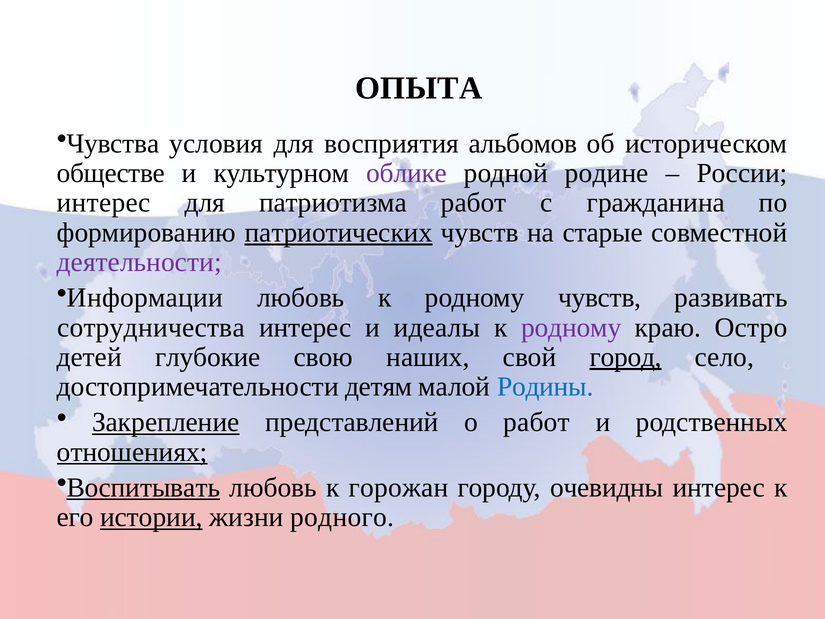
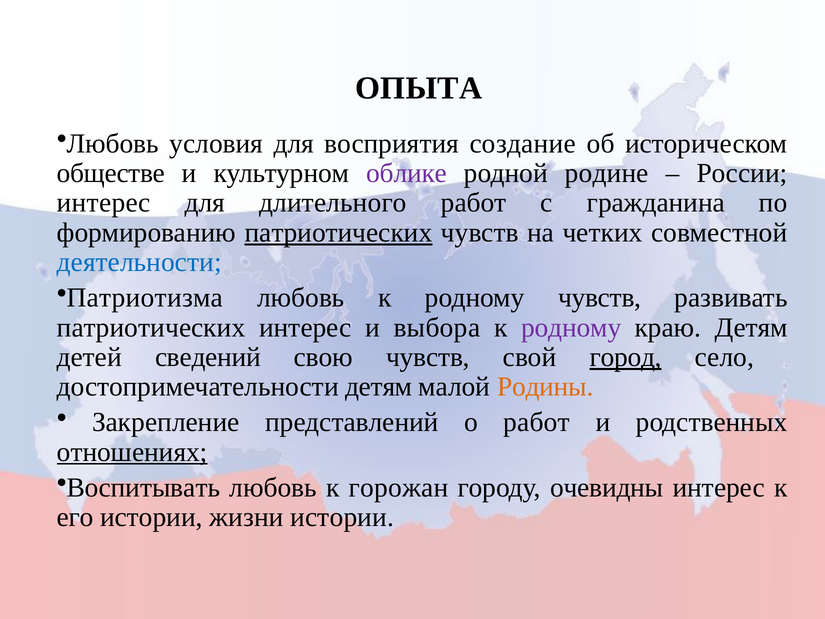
Чувства: Чувства -> Любовь (113, 143)
альбомов: альбомов -> создание (523, 143)
патриотизма: патриотизма -> длительного (333, 203)
старые: старые -> четких (603, 233)
деятельности colour: purple -> blue (139, 262)
Информации: Информации -> Патриотизма (145, 298)
сотрудничества: сотрудничества -> патриотических (151, 327)
идеалы: идеалы -> выбора (437, 327)
краю Остро: Остро -> Детям (751, 327)
глубокие: глубокие -> сведений (208, 357)
свою наших: наших -> чувств (428, 357)
Родины colour: blue -> orange (545, 387)
Закрепление underline: present -> none (166, 422)
Воспитывать underline: present -> none (143, 487)
истории underline: present -> none (151, 517)
жизни родного: родного -> истории (342, 517)
